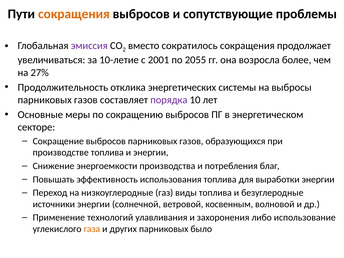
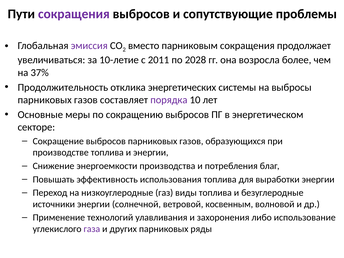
сокращения colour: orange -> purple (74, 14)
сократилось: сократилось -> парниковым (190, 46)
2001: 2001 -> 2011 (159, 60)
2055: 2055 -> 2028 (196, 60)
27%: 27% -> 37% (40, 73)
газа colour: orange -> purple (92, 229)
было: было -> ряды (201, 229)
